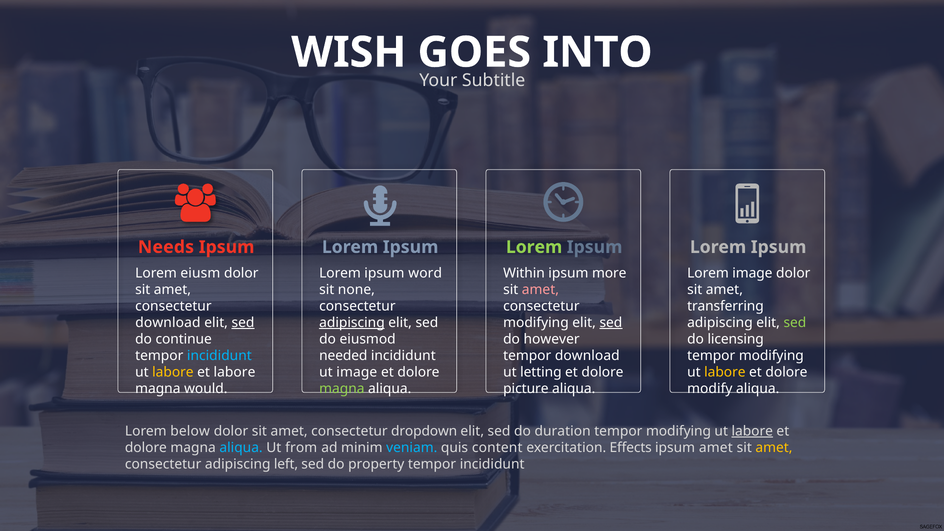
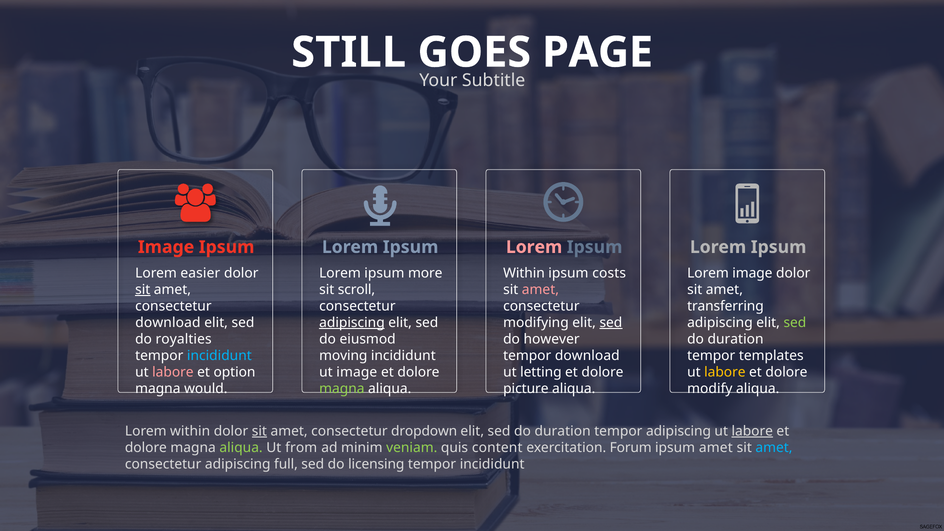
WISH: WISH -> STILL (349, 52)
INTO: INTO -> PAGE (598, 52)
Needs: Needs -> Image (166, 247)
Lorem colour: light green -> pink (534, 247)
eiusm: eiusm -> easier (200, 273)
word: word -> more (425, 273)
more: more -> costs (609, 273)
sit underline: none -> present (143, 290)
none: none -> scroll (356, 290)
sed underline: present -> none (243, 323)
continue: continue -> royalties (184, 339)
licensing: licensing -> duration (736, 339)
needed: needed -> moving (343, 356)
modifying: modifying -> templates (771, 356)
labore colour: yellow -> pink (173, 372)
et labore: labore -> option (235, 372)
Lorem below: below -> within (190, 431)
sit underline: none -> present (259, 431)
modifying: modifying -> adipiscing (679, 431)
aliqua colour: light blue -> light green (241, 448)
veniam colour: light blue -> light green (412, 448)
Effects: Effects -> Forum (631, 448)
amet colour: yellow -> light blue (774, 448)
left: left -> full (286, 464)
property: property -> licensing (376, 464)
